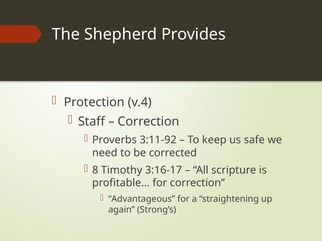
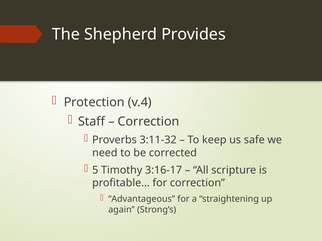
3:11-92: 3:11-92 -> 3:11-32 (158, 140)
8: 8 -> 5 (95, 170)
